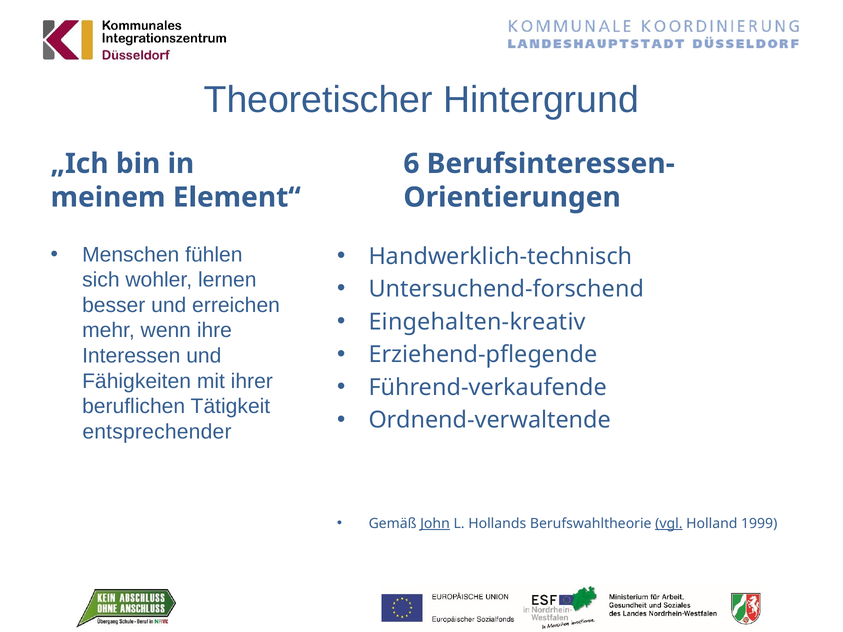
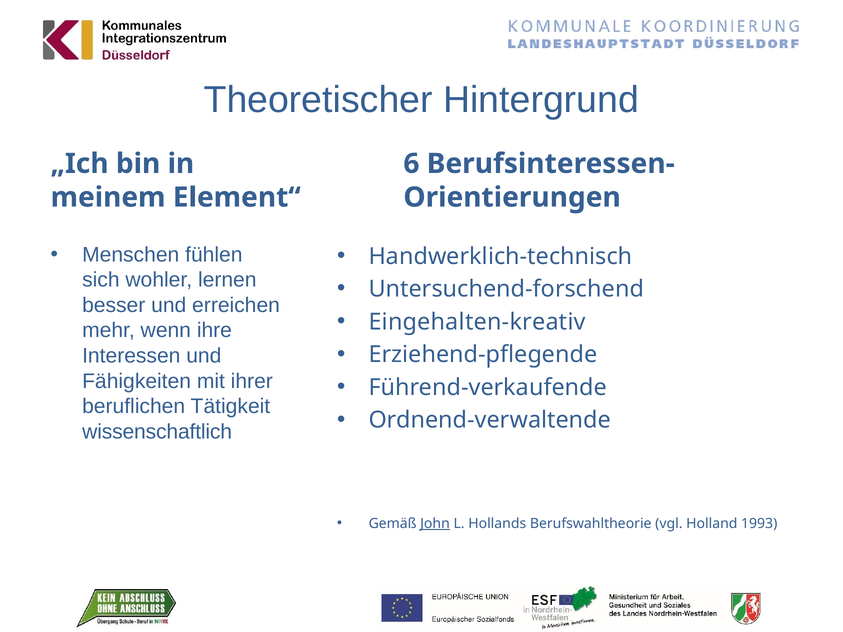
entsprechender: entsprechender -> wissenschaftlich (157, 432)
vgl underline: present -> none (669, 524)
1999: 1999 -> 1993 (759, 524)
